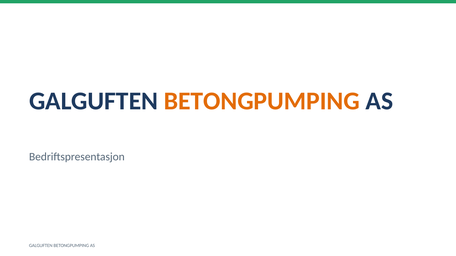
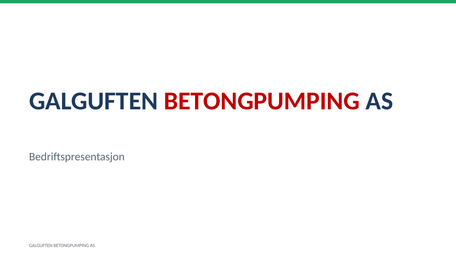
BETONGPUMPING colour: orange -> red (262, 101)
